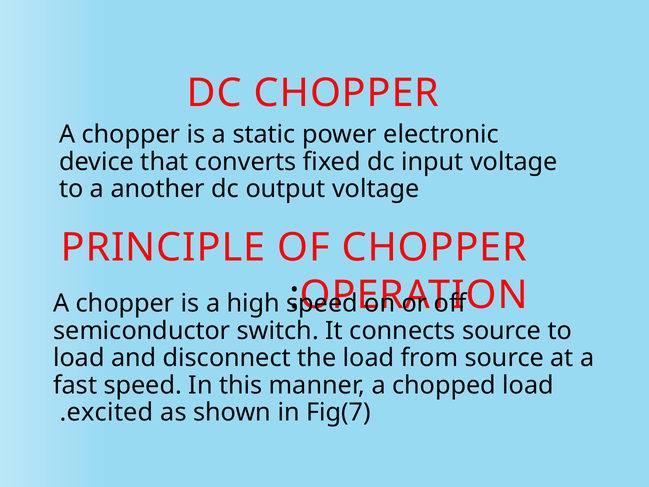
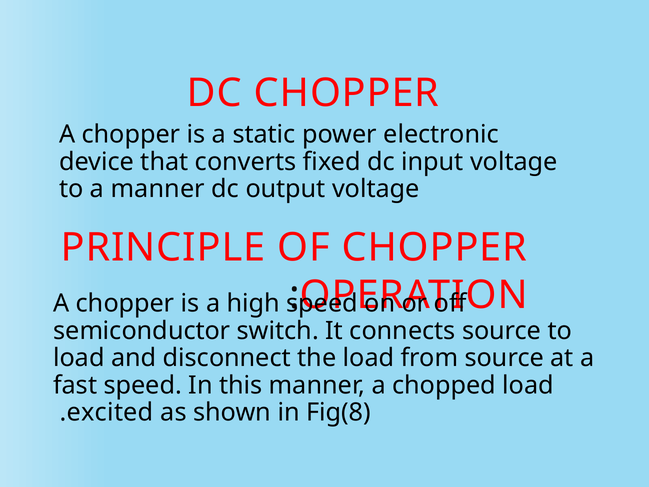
a another: another -> manner (158, 189)
Fig(7: Fig(7 -> Fig(8 (339, 412)
